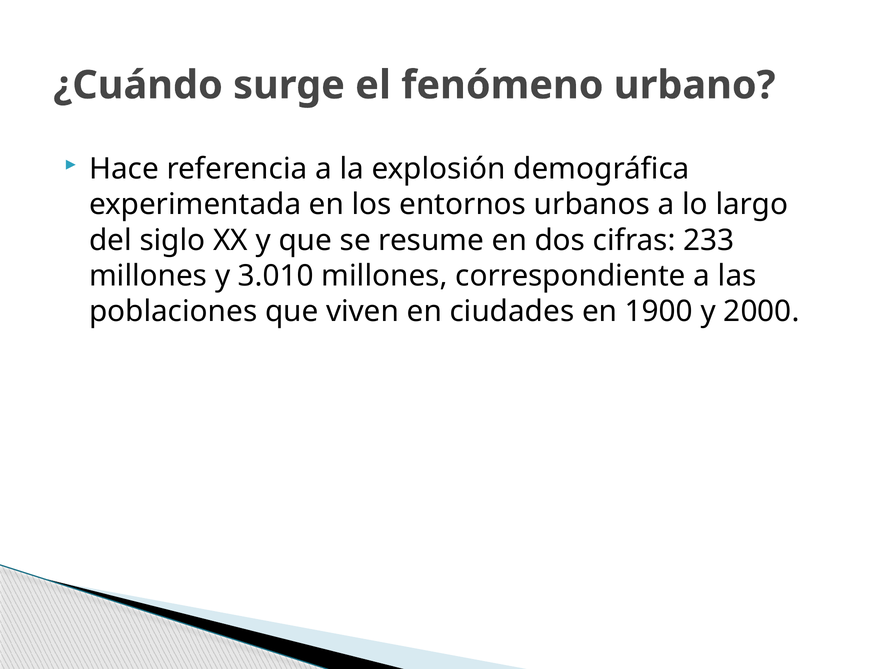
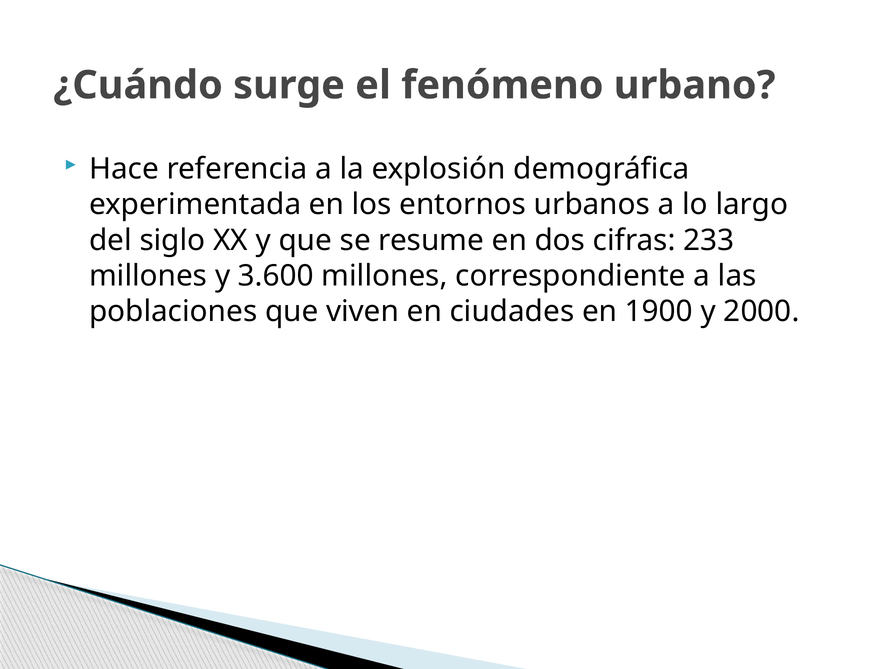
3.010: 3.010 -> 3.600 (276, 276)
